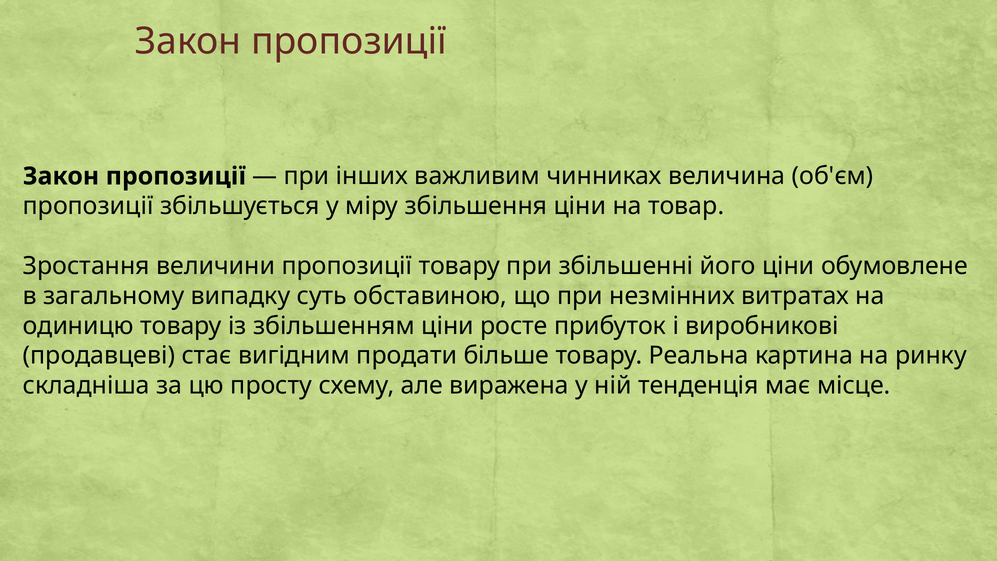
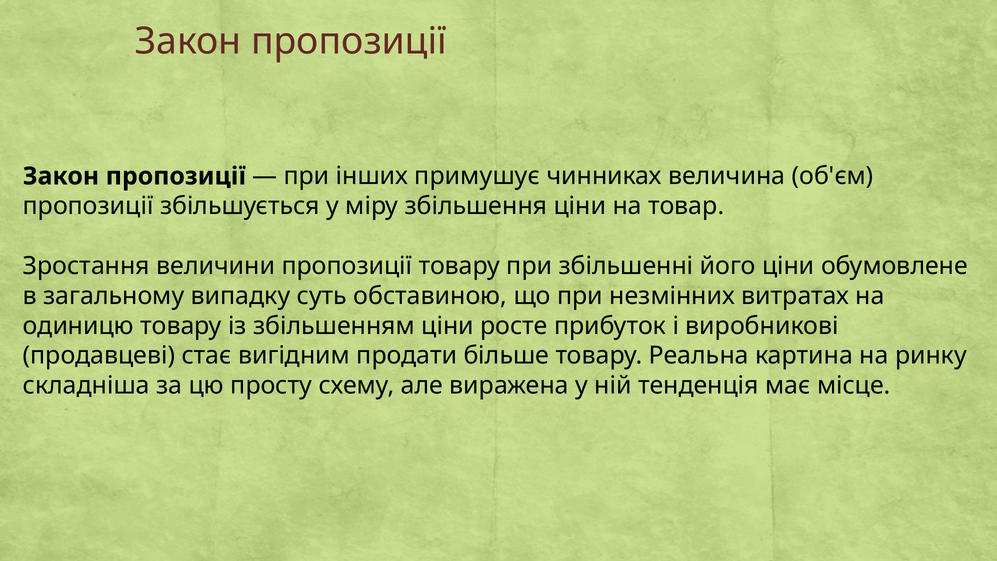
важливим: важливим -> примушує (477, 176)
